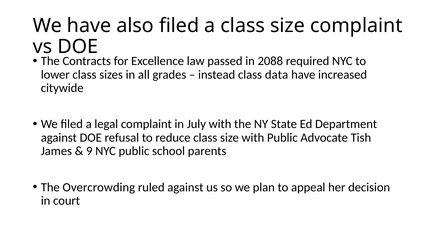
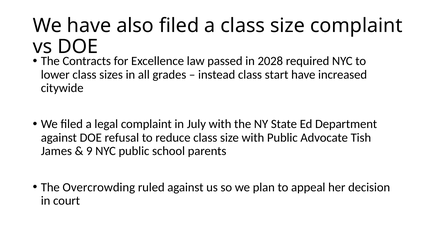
2088: 2088 -> 2028 (270, 61)
data: data -> start (277, 75)
